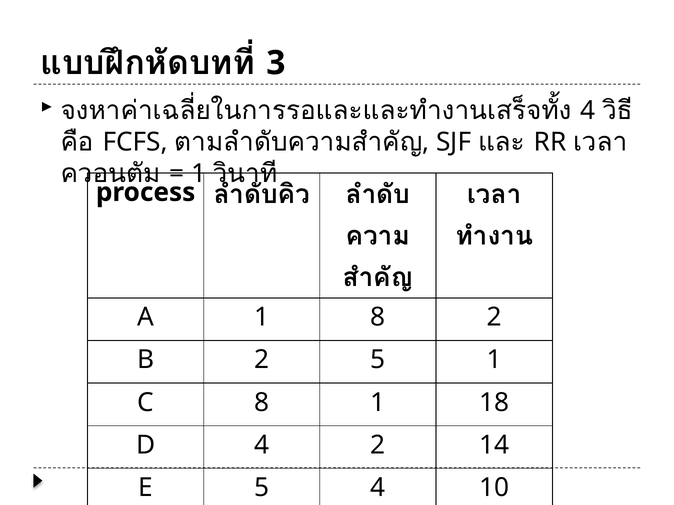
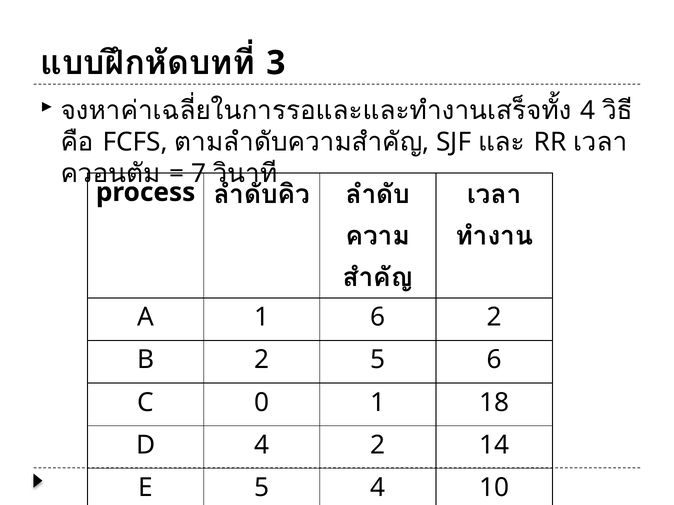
1: 1 -> 7 (199, 174)
1 8: 8 -> 6 (378, 318)
5 1: 1 -> 6 (494, 360)
C 8: 8 -> 0 (262, 403)
